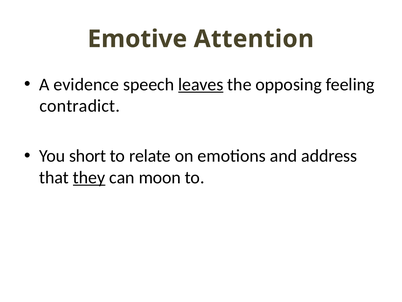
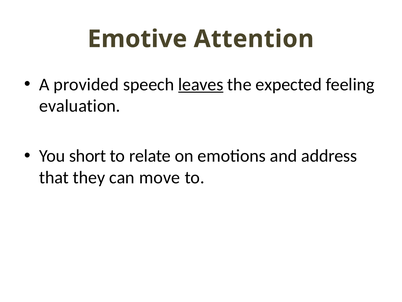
evidence: evidence -> provided (86, 84)
opposing: opposing -> expected (289, 84)
contradict: contradict -> evaluation (80, 106)
they underline: present -> none (89, 177)
moon: moon -> move (160, 177)
